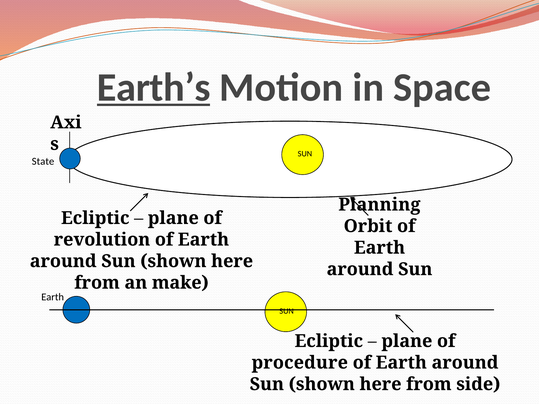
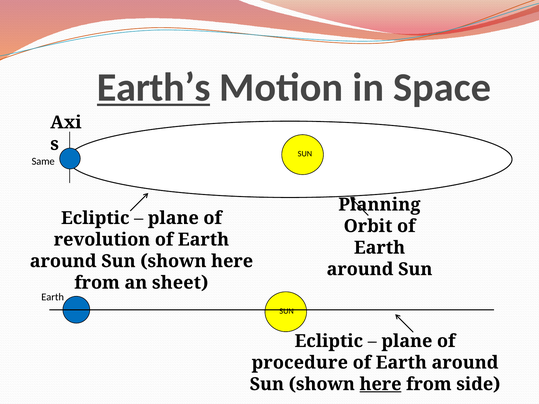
State: State -> Same (43, 162)
make: make -> sheet (180, 283)
here underline: none -> present (381, 384)
